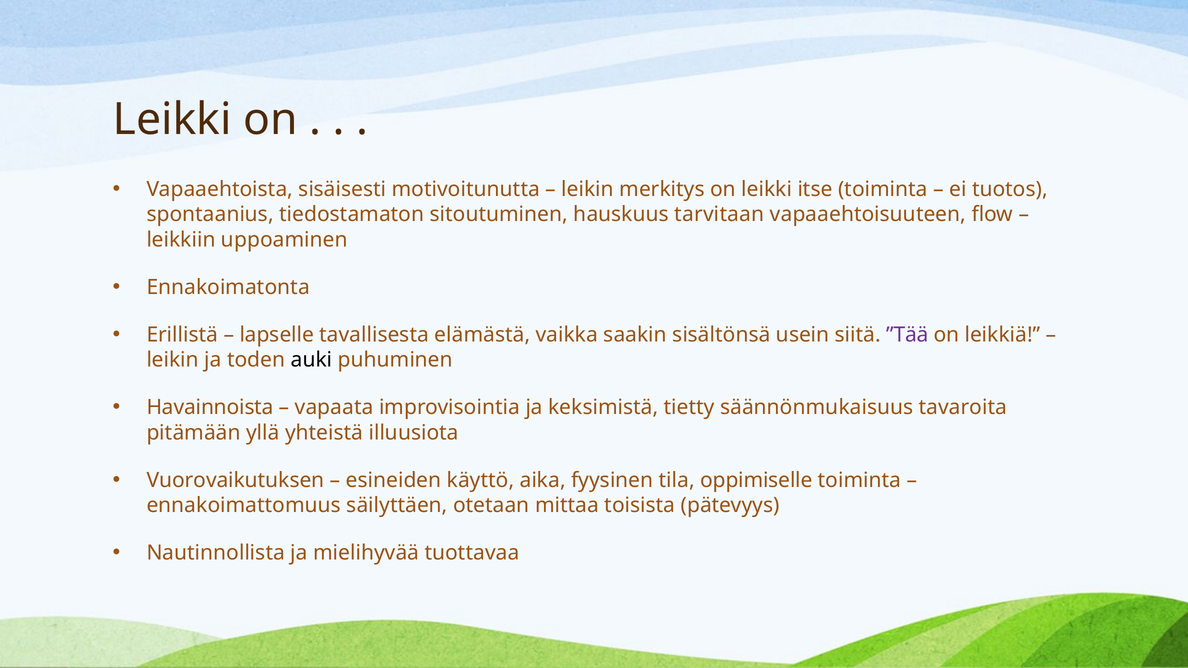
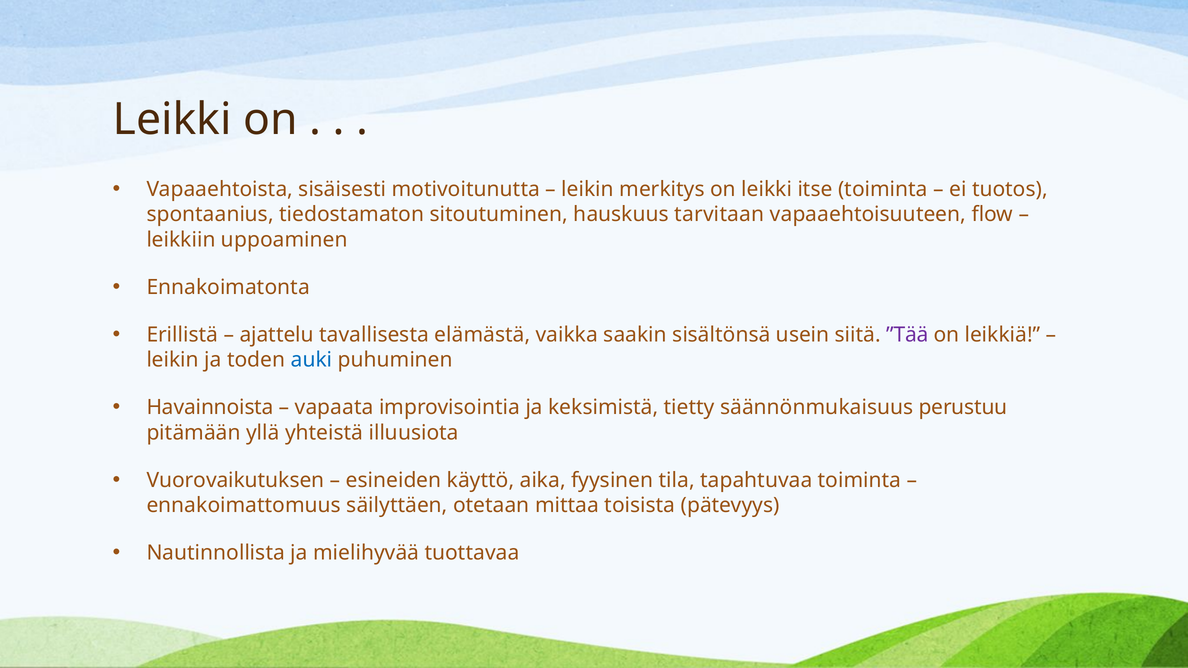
lapselle: lapselle -> ajattelu (277, 335)
auki colour: black -> blue (312, 360)
tavaroita: tavaroita -> perustuu (963, 408)
oppimiselle: oppimiselle -> tapahtuvaa (756, 480)
